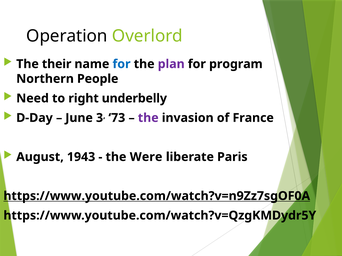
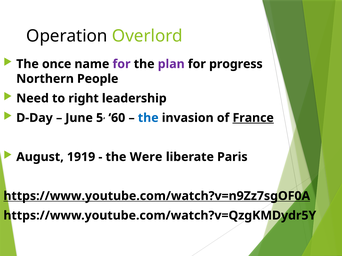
their: their -> once (57, 64)
for colour: blue -> purple (122, 64)
program: program -> progress (236, 64)
underbelly: underbelly -> leadership (134, 99)
3: 3 -> 5 (100, 118)
73: 73 -> 60 (117, 118)
the colour: purple -> blue (148, 118)
France underline: none -> present (253, 118)
1943: 1943 -> 1919 (81, 157)
